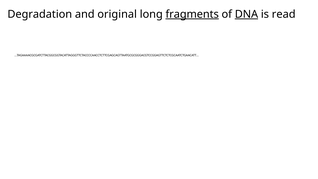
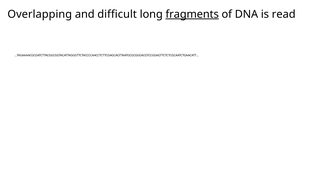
Degradation: Degradation -> Overlapping (40, 14)
original: original -> difficult (117, 14)
DNA underline: present -> none (246, 14)
